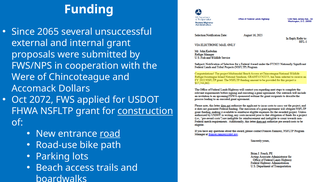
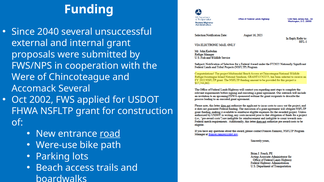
2065: 2065 -> 2040 (48, 32)
Accomack Dollars: Dollars -> Several (74, 89)
2072: 2072 -> 2002 (41, 100)
construction underline: present -> none (145, 111)
Road-use: Road-use -> Were-use (57, 145)
